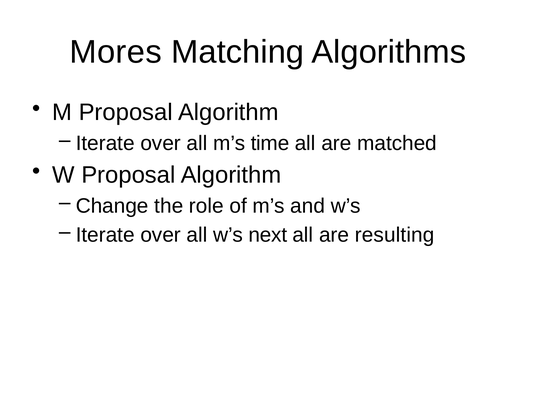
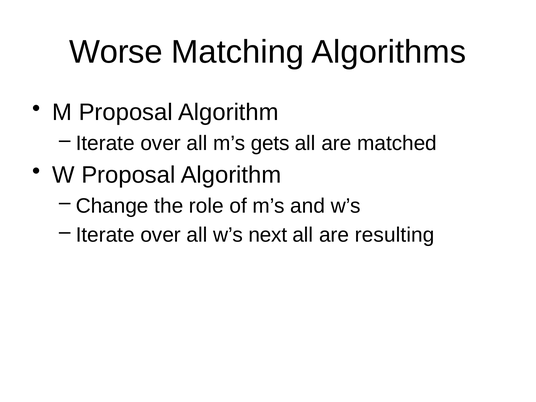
Mores: Mores -> Worse (116, 52)
time: time -> gets (270, 143)
